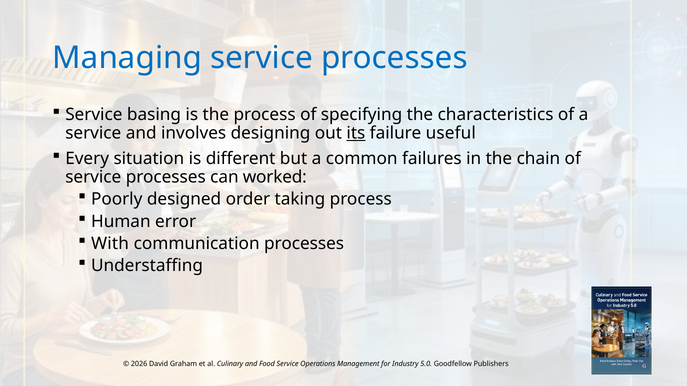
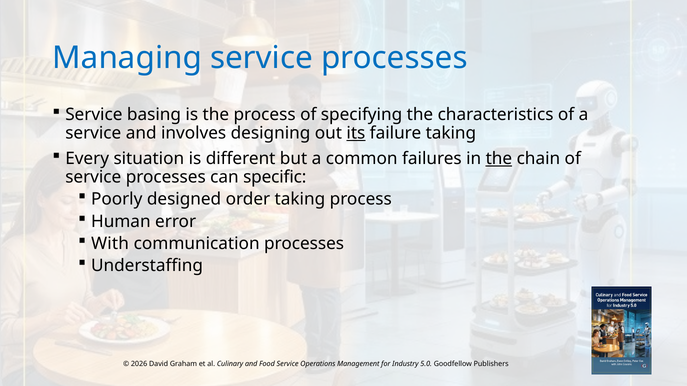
failure useful: useful -> taking (451, 133)
the underline: none -> present (499, 159)
worked: worked -> specific (275, 177)
